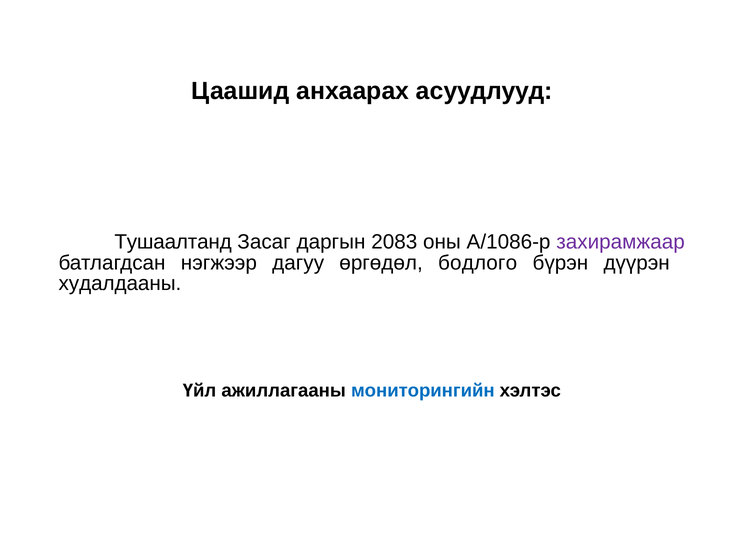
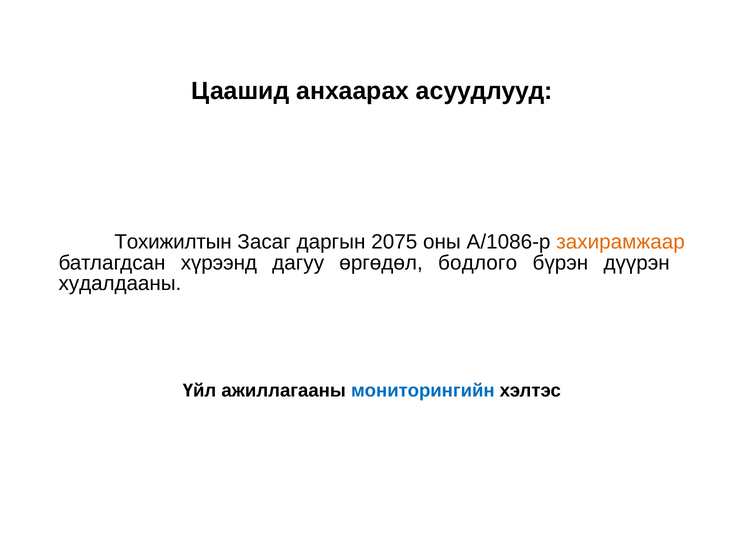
Тушаалтанд: Тушаалтанд -> Тохижилтын (173, 242)
2083: 2083 -> 2075 (394, 242)
захирамжаар colour: purple -> orange (621, 242)
нэгжээр: нэгжээр -> хүрээнд (219, 263)
